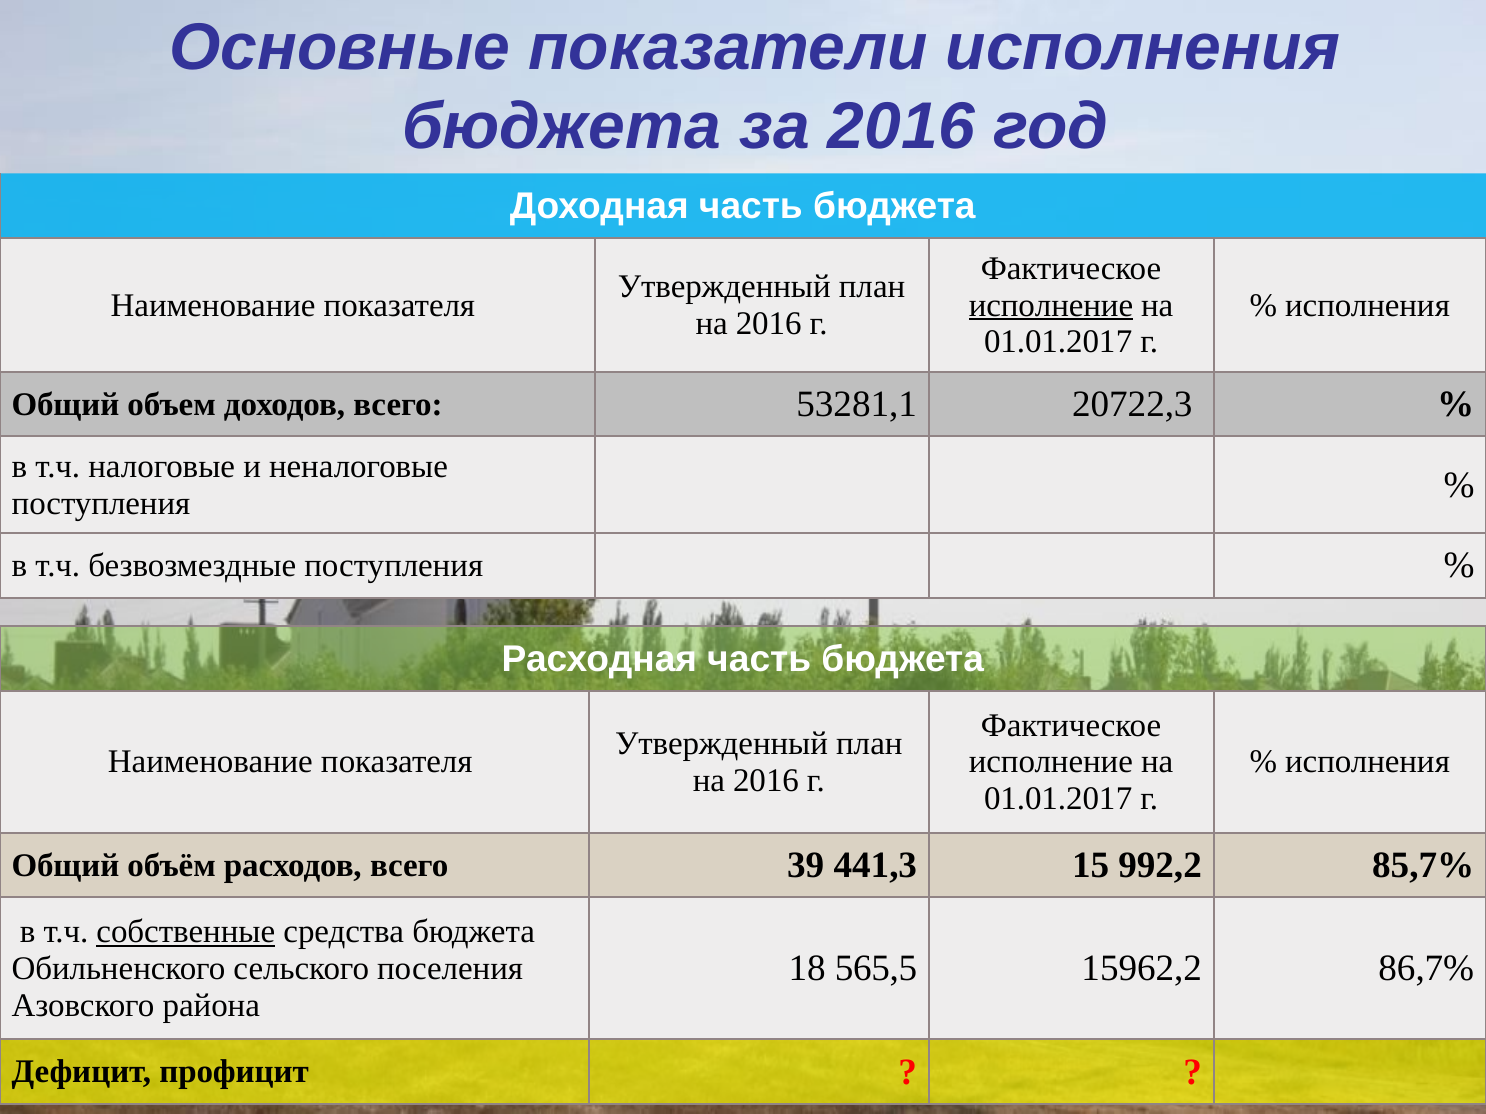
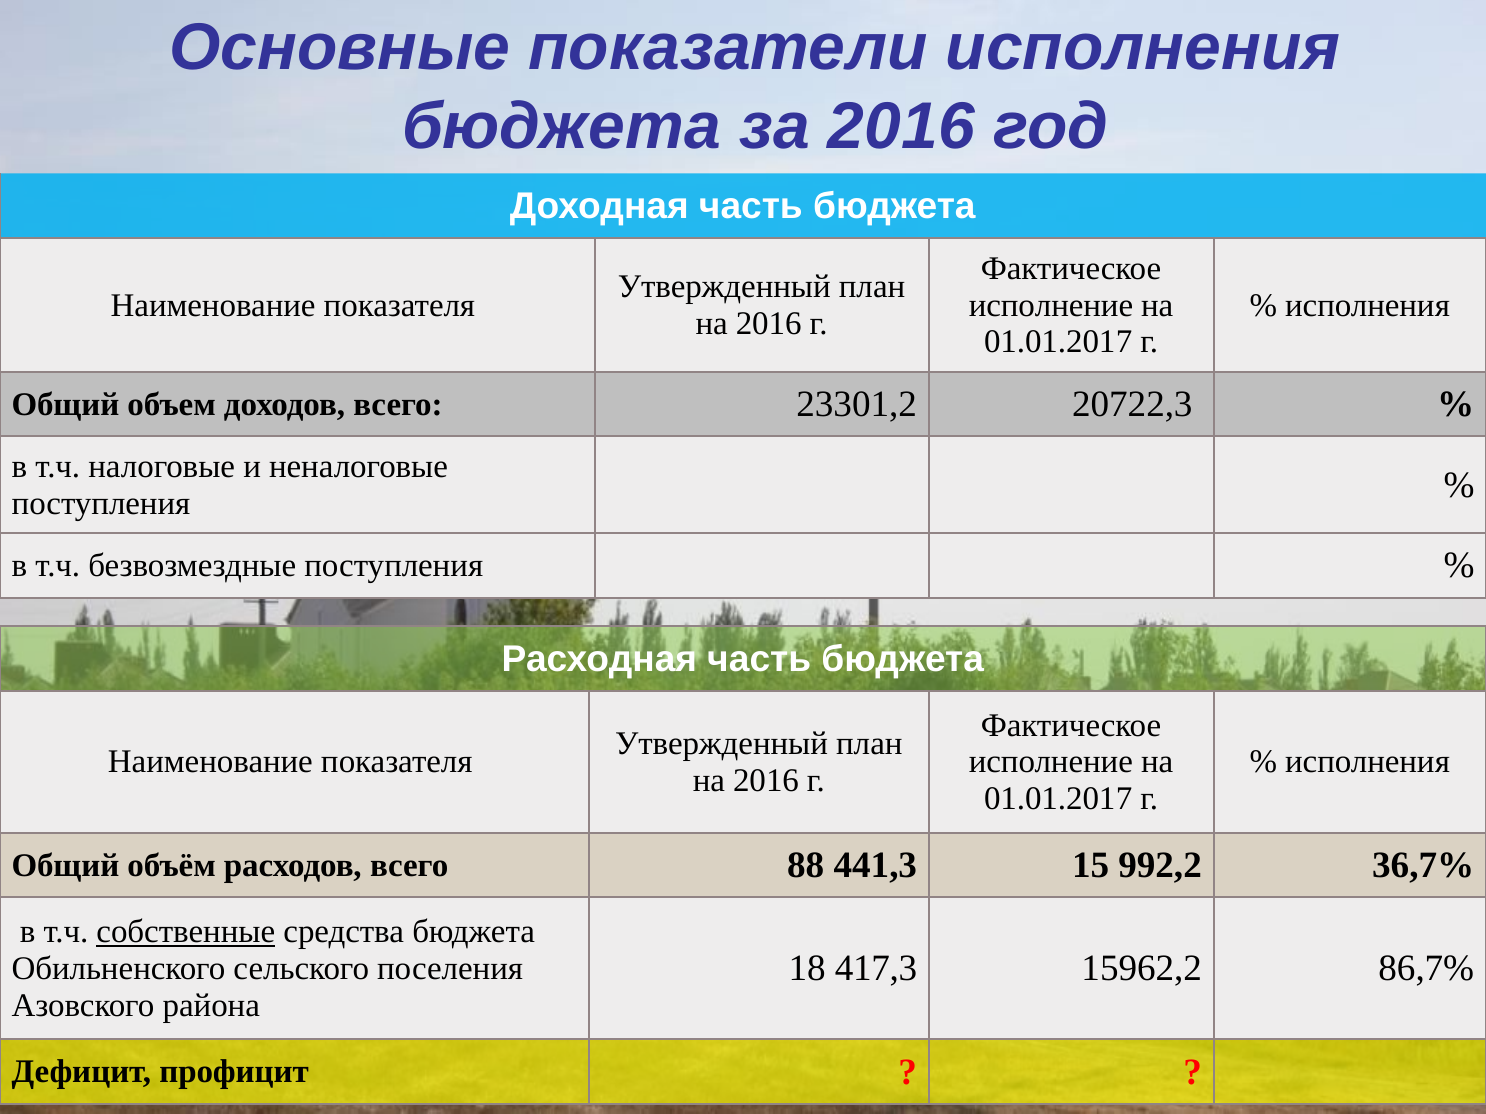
исполнение underline: present -> none (1051, 305)
53281,1: 53281,1 -> 23301,2 (857, 405)
39: 39 -> 88 (806, 866)
85,7%: 85,7% -> 36,7% (1423, 866)
565,5: 565,5 -> 417,3 (876, 969)
